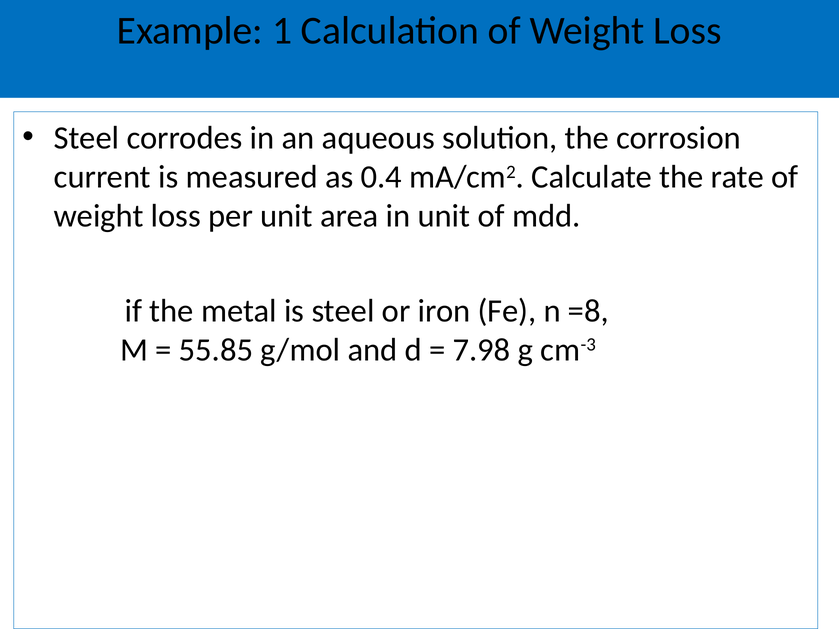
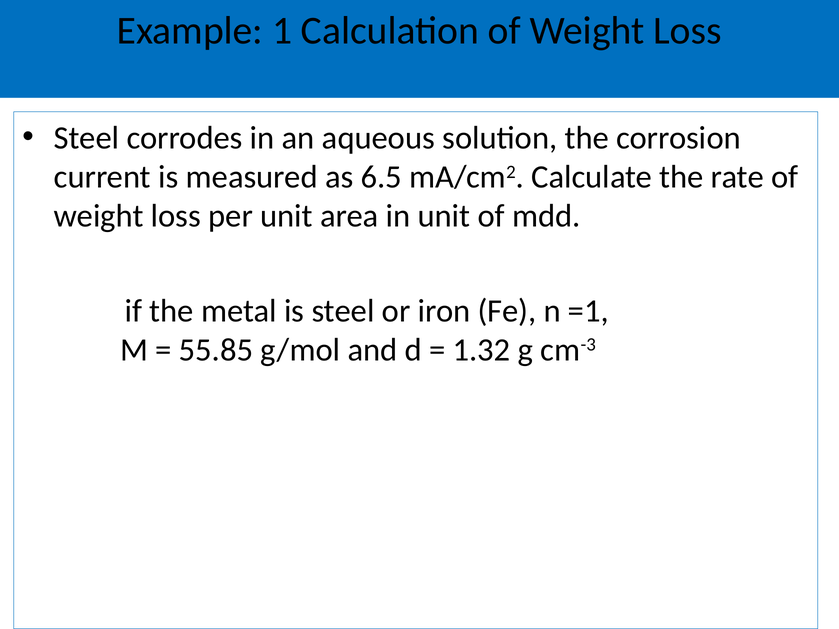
0.4: 0.4 -> 6.5 (381, 177)
=8: =8 -> =1 (588, 311)
7.98: 7.98 -> 1.32 (482, 350)
